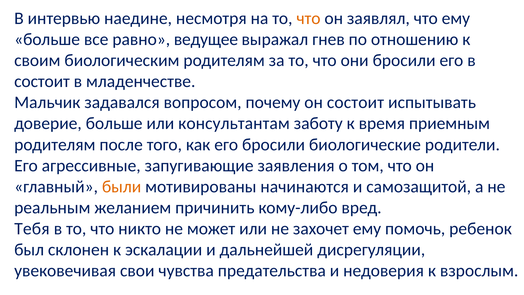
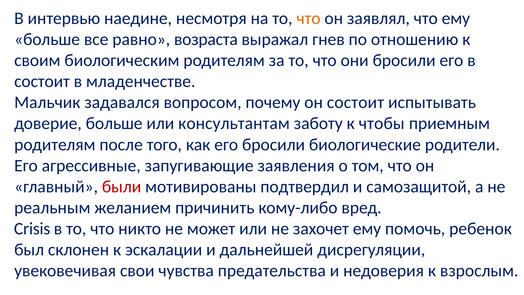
ведущее: ведущее -> возраста (206, 39)
время: время -> чтобы (382, 123)
были colour: orange -> red (122, 186)
начинаются: начинаются -> подтвердил (305, 186)
Тебя: Тебя -> Crisis (32, 228)
